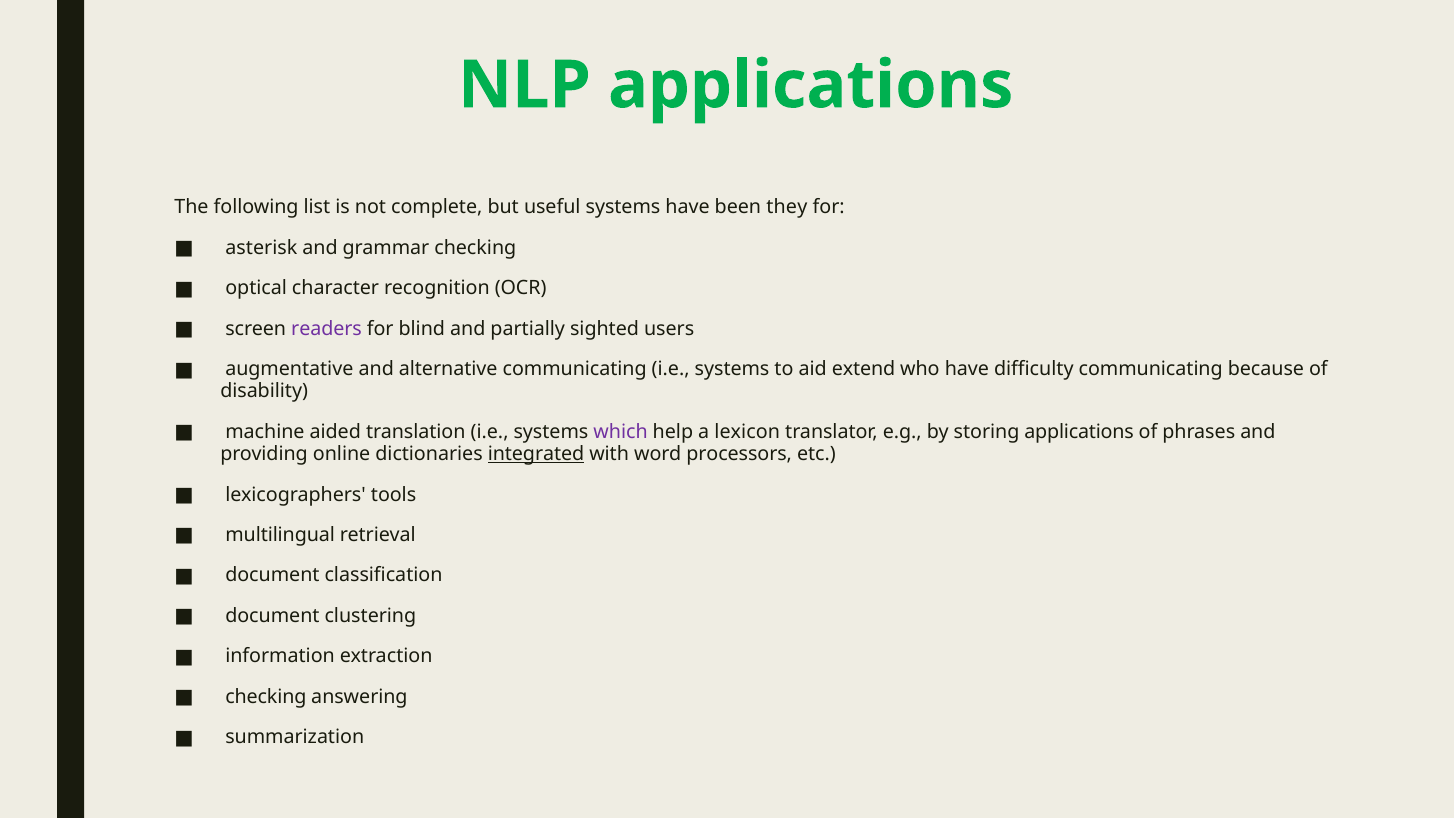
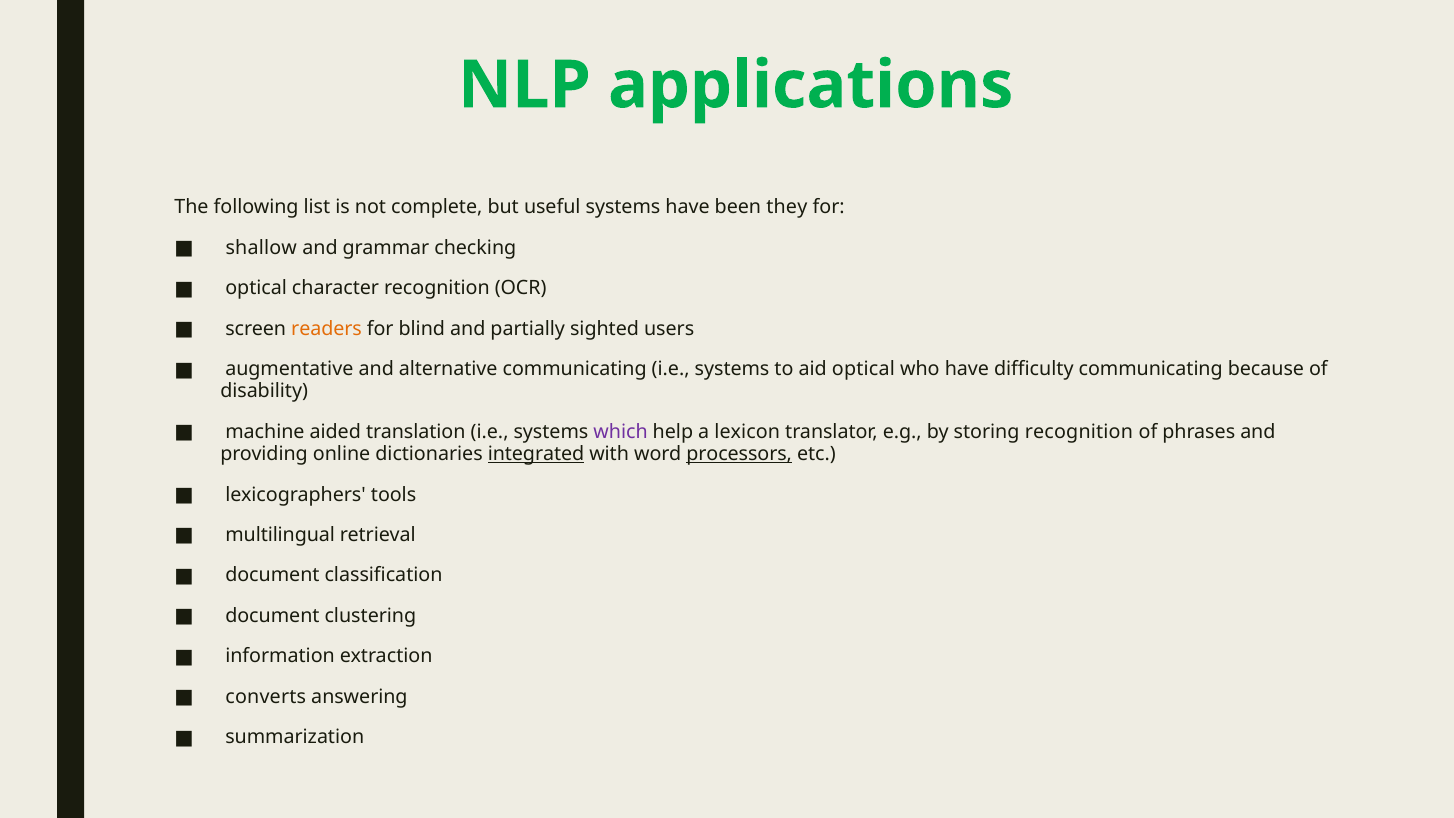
asterisk: asterisk -> shallow (261, 248)
readers colour: purple -> orange (327, 329)
aid extend: extend -> optical (863, 369)
storing applications: applications -> recognition (1079, 432)
processors underline: none -> present (739, 454)
checking: checking -> converts (266, 697)
